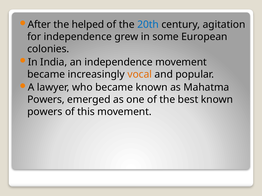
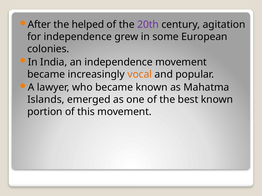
20th colour: blue -> purple (148, 25)
Powers: Powers -> Islands (46, 100)
powers: powers -> portion (45, 112)
